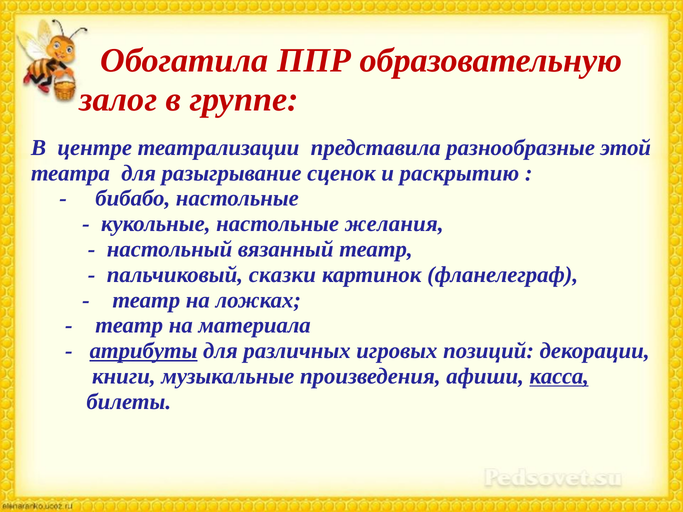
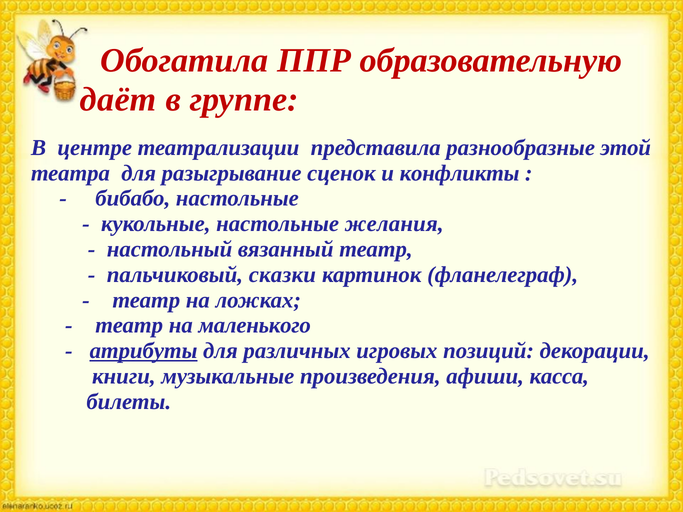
залог: залог -> даёт (118, 99)
раскрытию: раскрытию -> конфликты (460, 173)
материала: материала -> маленького (255, 326)
касса underline: present -> none (559, 376)
